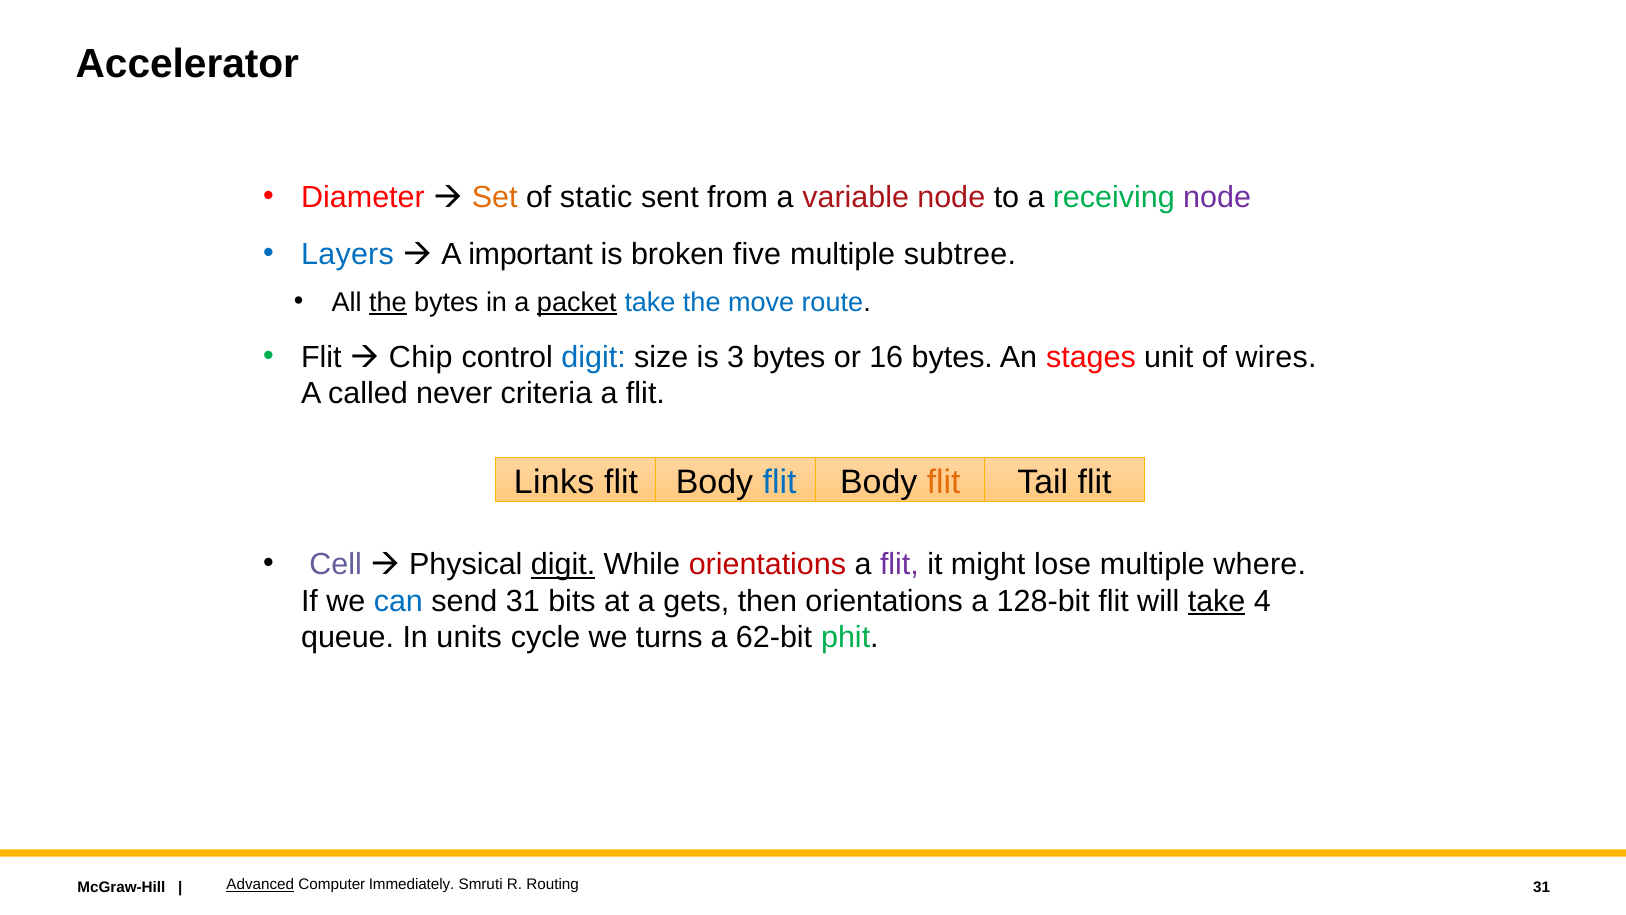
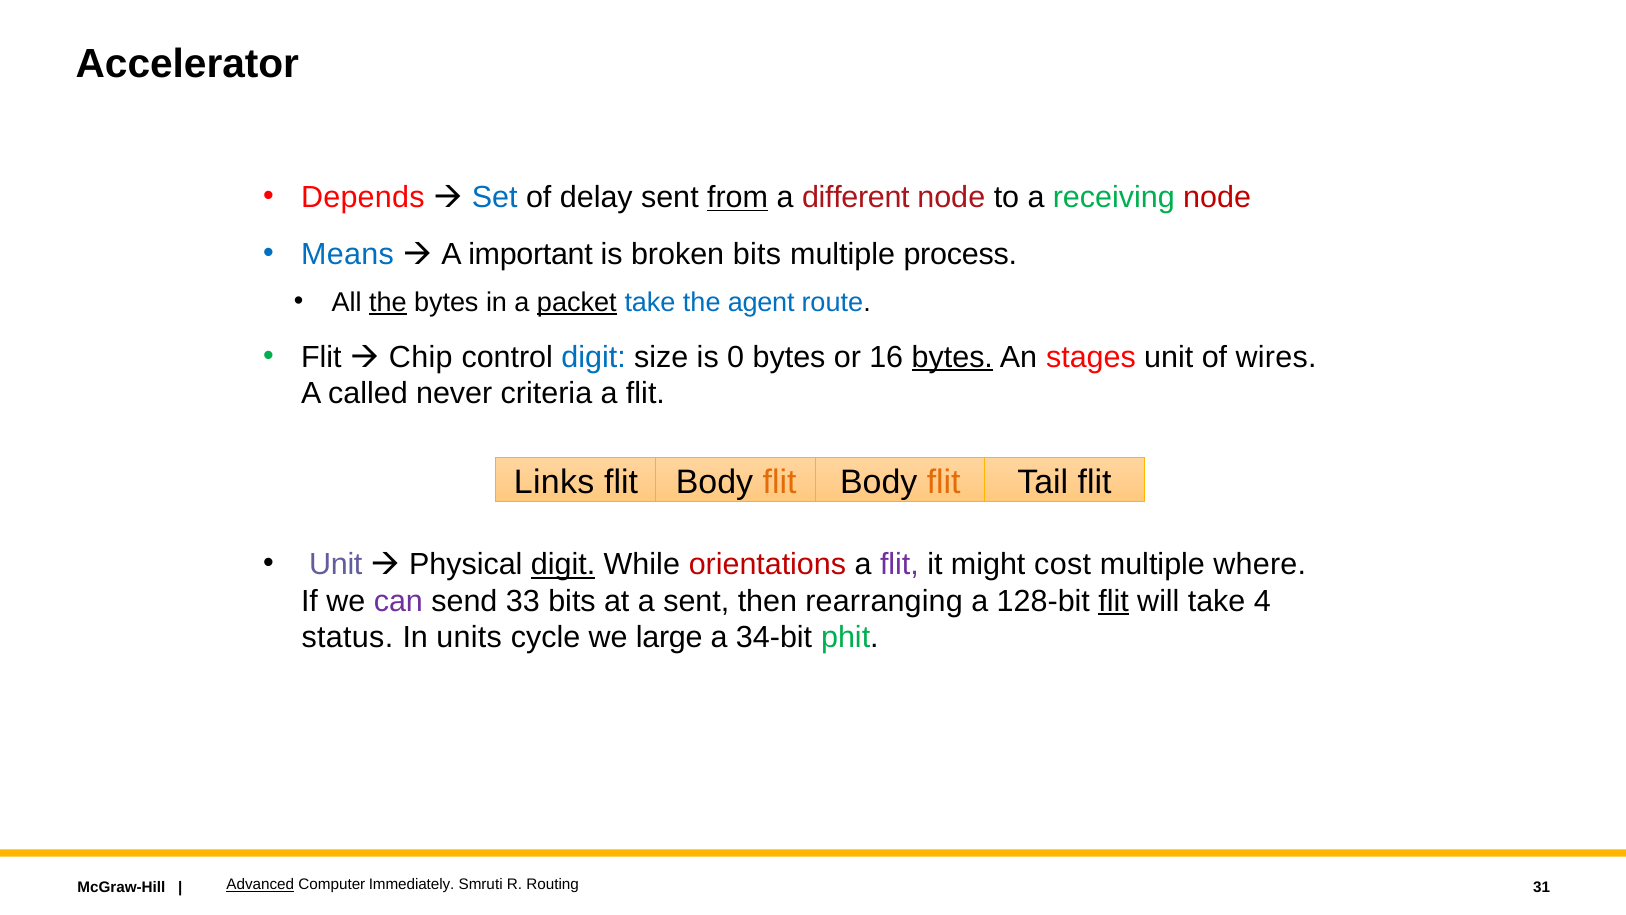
Diameter: Diameter -> Depends (363, 197)
Set colour: orange -> blue (495, 197)
static: static -> delay (596, 197)
from underline: none -> present (738, 197)
variable: variable -> different (856, 197)
node colour: purple -> red (1217, 197)
Layers: Layers -> Means (347, 254)
broken five: five -> bits (757, 254)
subtree: subtree -> process (960, 254)
move: move -> agent (761, 302)
3: 3 -> 0 (736, 357)
bytes underline: none -> present (952, 357)
flit colour: blue -> orange (780, 482)
Cell: Cell -> Unit (336, 564)
lose: lose -> cost (1063, 564)
can colour: blue -> purple (398, 601)
send 31: 31 -> 33 (523, 601)
a gets: gets -> sent (696, 601)
then orientations: orientations -> rearranging (884, 601)
flit underline: none -> present (1114, 601)
take underline: present -> none (1217, 601)
queue: queue -> status (347, 637)
turns: turns -> large (669, 637)
62-bit: 62-bit -> 34-bit (774, 637)
